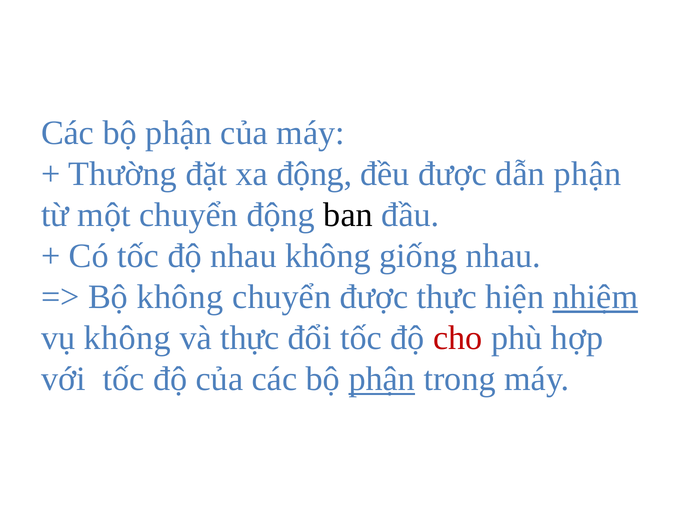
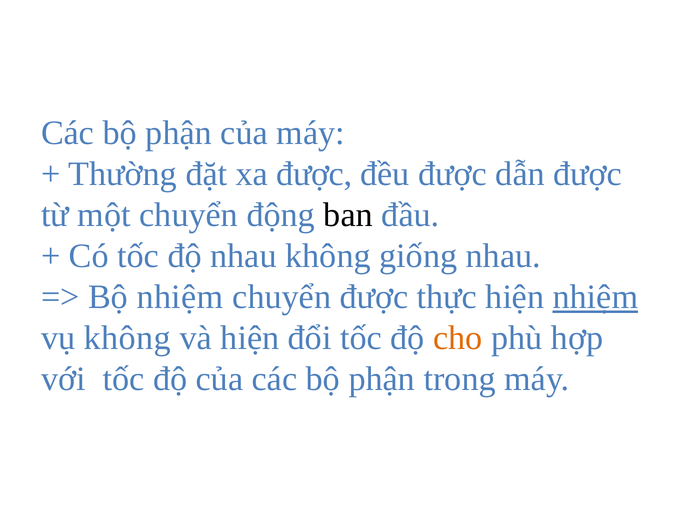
xa động: động -> được (314, 174)
dẫn phận: phận -> được (588, 174)
Bộ không: không -> nhiệm (180, 297)
và thực: thực -> hiện (250, 338)
cho colour: red -> orange (458, 338)
phận underline: present -> none (382, 379)
